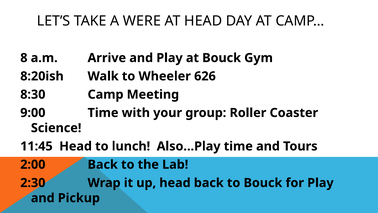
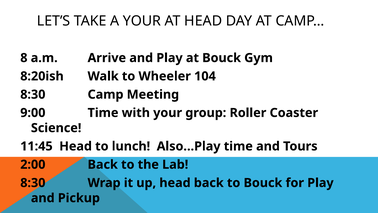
A WERE: WERE -> YOUR (142, 21)
626: 626 -> 104 (205, 76)
2:30: 2:30 -> 8:30 (33, 183)
